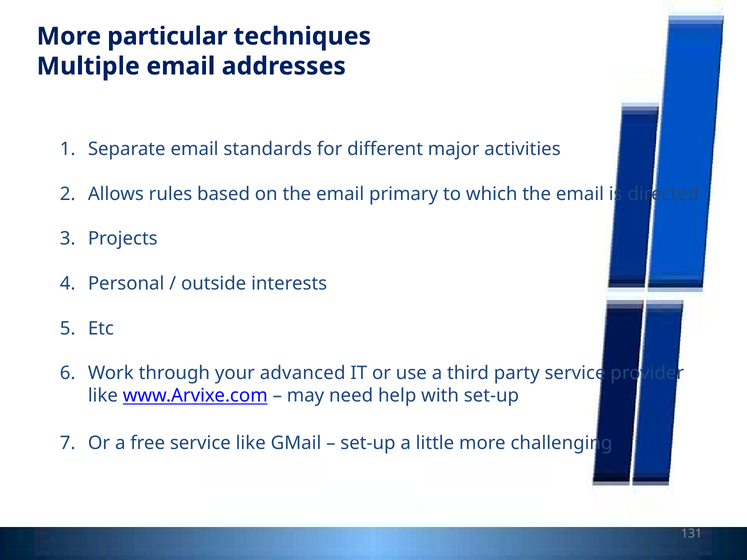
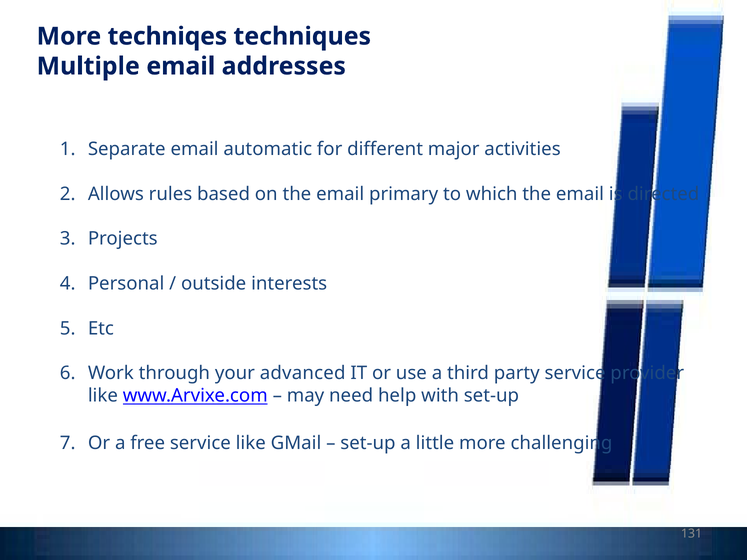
particular: particular -> techniqes (167, 36)
standards: standards -> automatic (268, 149)
